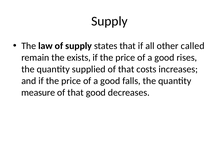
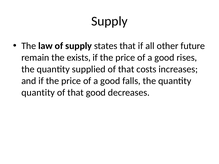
called: called -> future (193, 46)
measure: measure -> quantity (38, 93)
